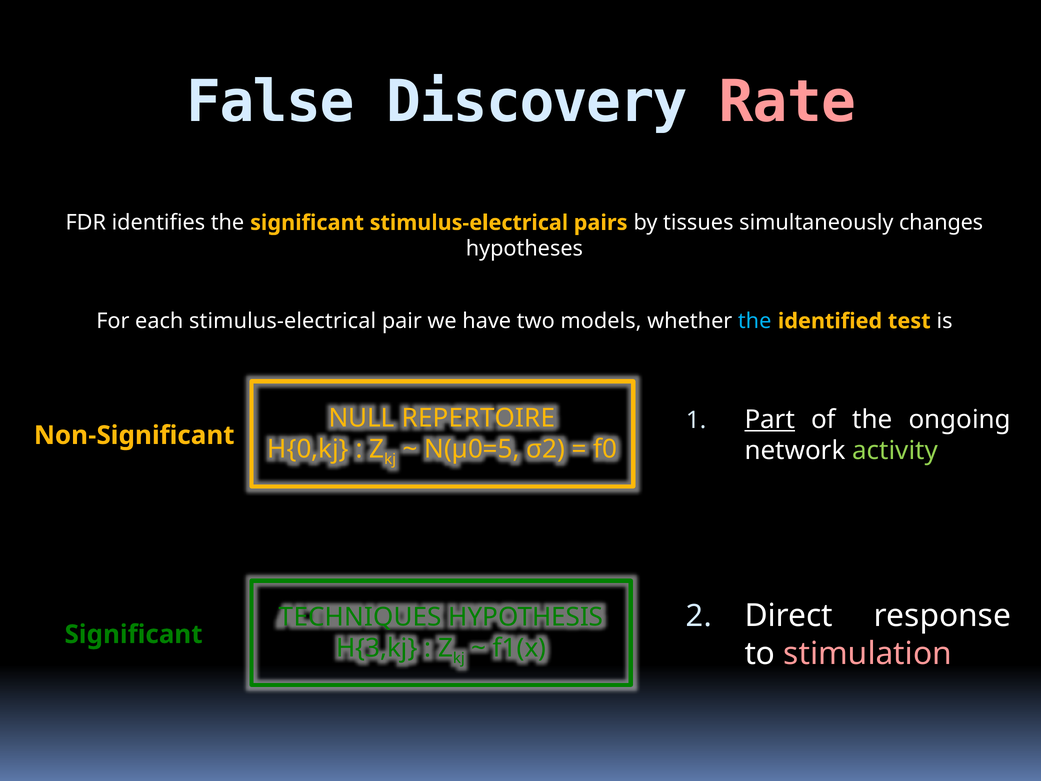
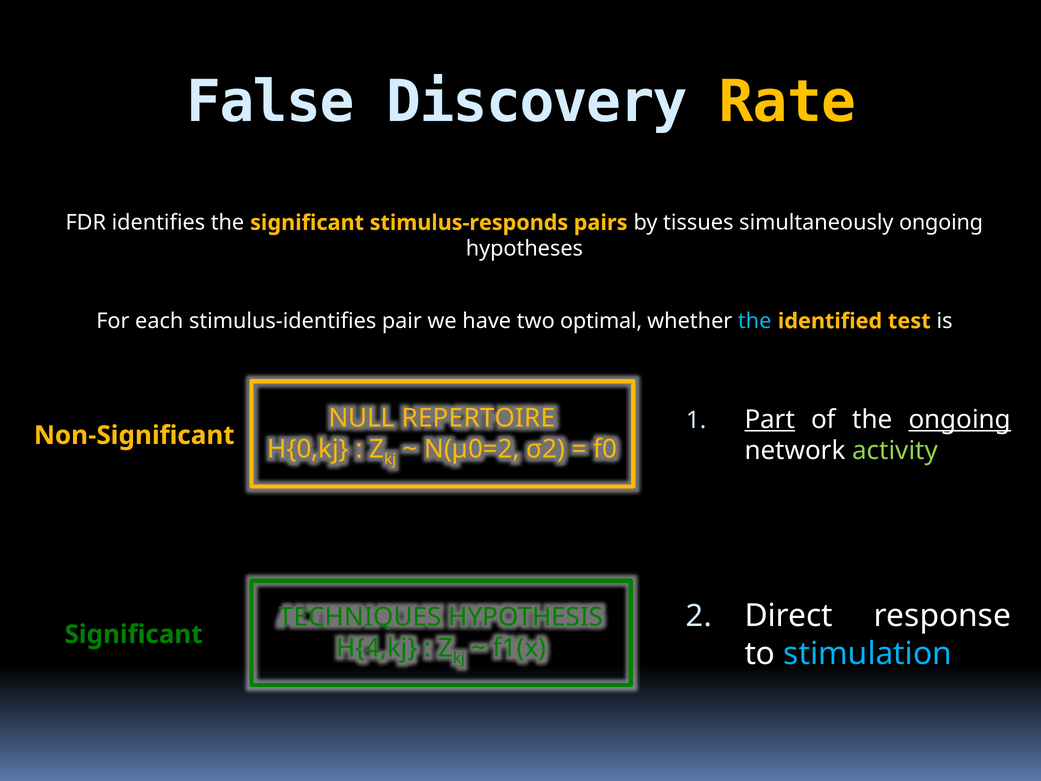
Rate colour: pink -> yellow (787, 102)
significant stimulus-electrical: stimulus-electrical -> stimulus-responds (469, 223)
simultaneously changes: changes -> ongoing (941, 223)
each stimulus-electrical: stimulus-electrical -> stimulus-identifies (283, 321)
models: models -> optimal (601, 321)
ongoing underline: none -> present (960, 420)
N(µ0=5: N(µ0=5 -> N(µ0=2 (472, 449)
H{3,kj: H{3,kj -> H{4,kj (377, 648)
stimulation colour: pink -> light blue (868, 653)
